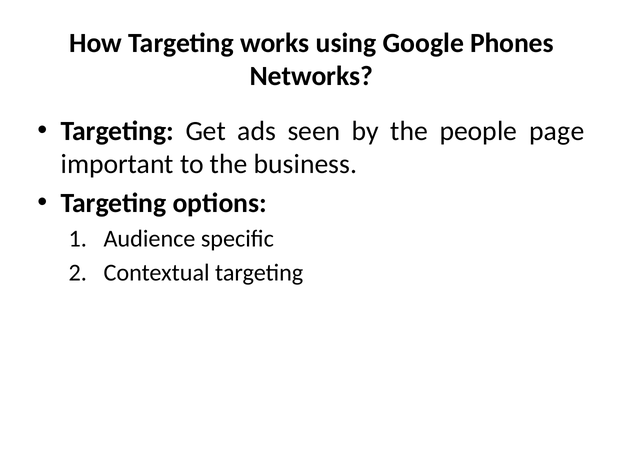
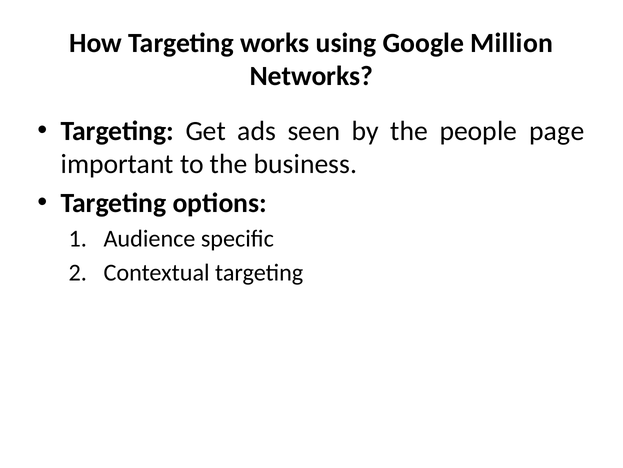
Phones: Phones -> Million (512, 43)
